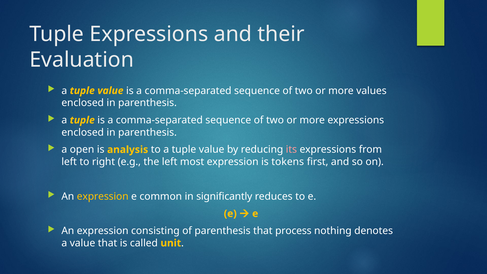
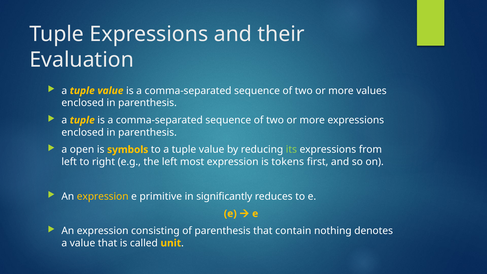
analysis: analysis -> symbols (128, 150)
its colour: pink -> light green (291, 150)
common: common -> primitive (161, 196)
process: process -> contain (293, 231)
